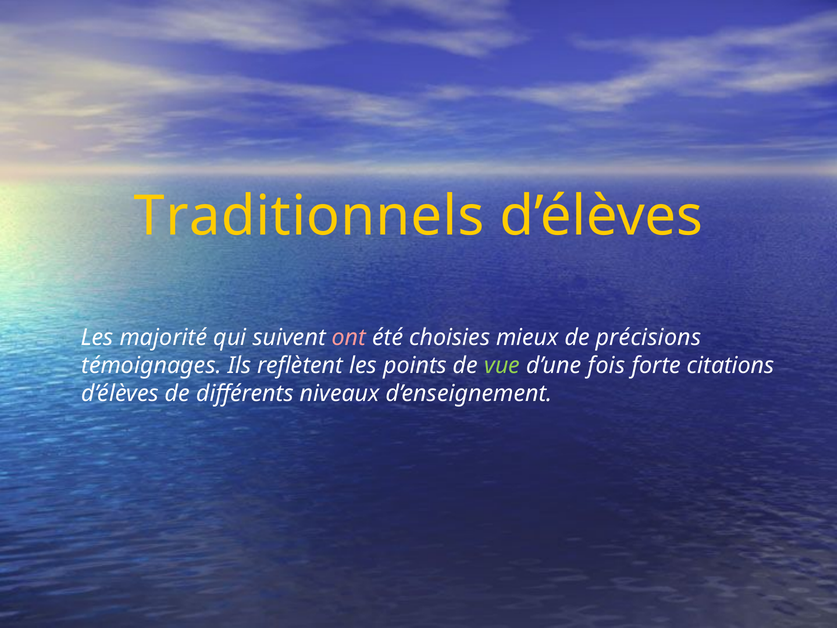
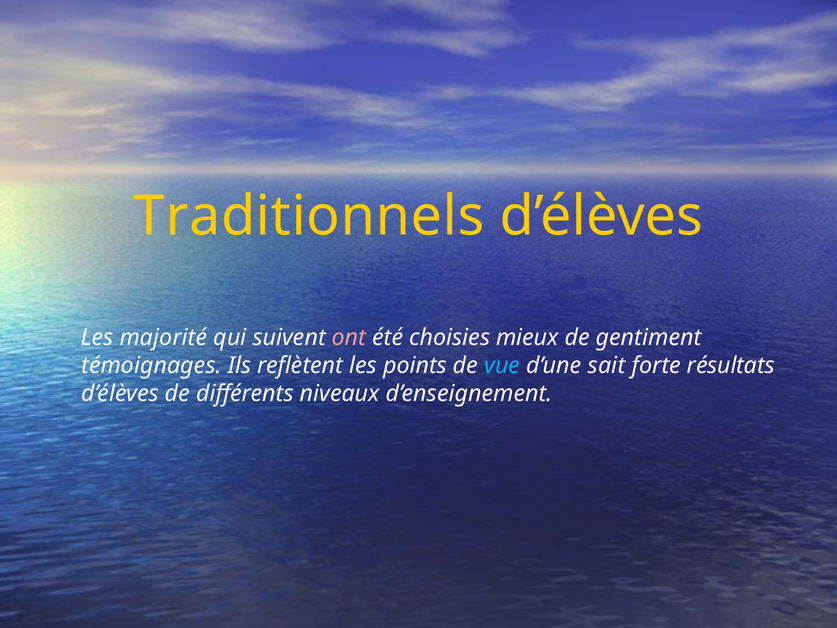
précisions: précisions -> gentiment (649, 337)
vue colour: light green -> light blue (502, 365)
fois: fois -> sait (607, 365)
citations: citations -> résultats (731, 365)
